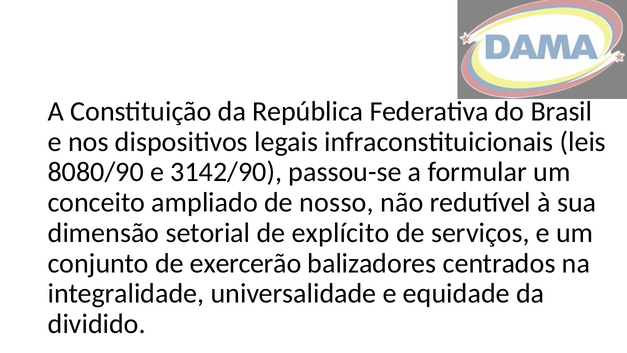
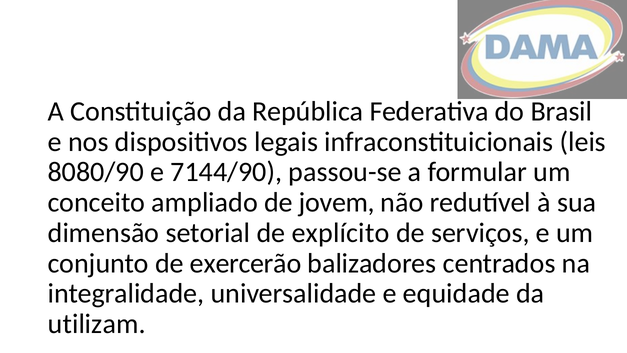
3142/90: 3142/90 -> 7144/90 (226, 172)
nosso: nosso -> jovem (337, 202)
dividido: dividido -> utilizam (97, 324)
